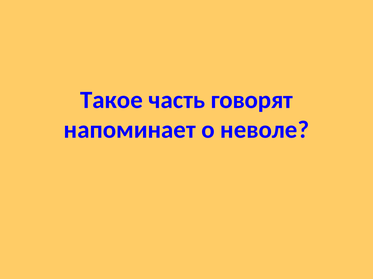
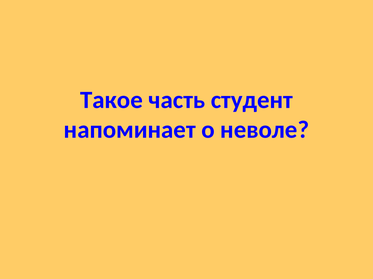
говорят: говорят -> студент (252, 100)
